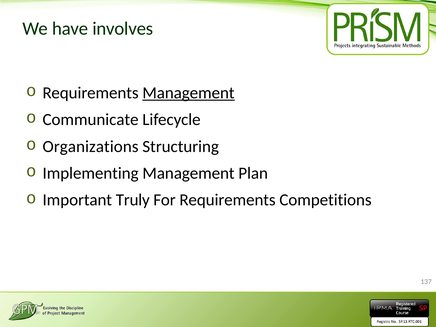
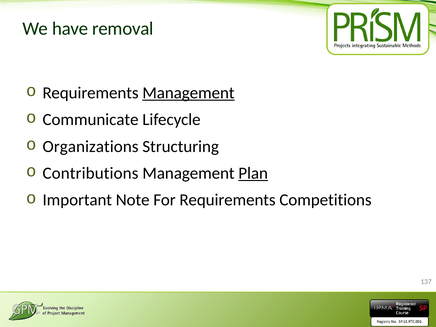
involves: involves -> removal (123, 29)
Implementing: Implementing -> Contributions (90, 173)
Plan underline: none -> present (253, 173)
Truly: Truly -> Note (133, 200)
